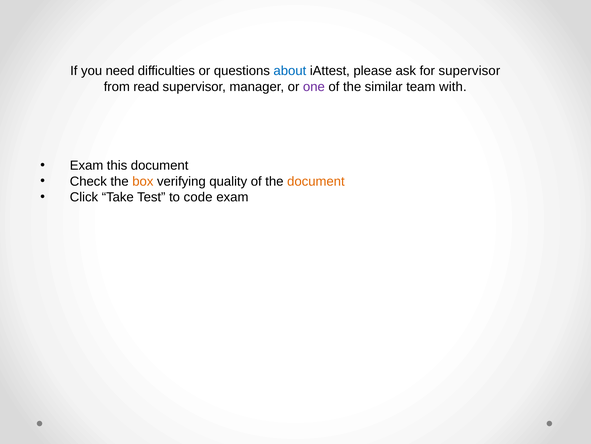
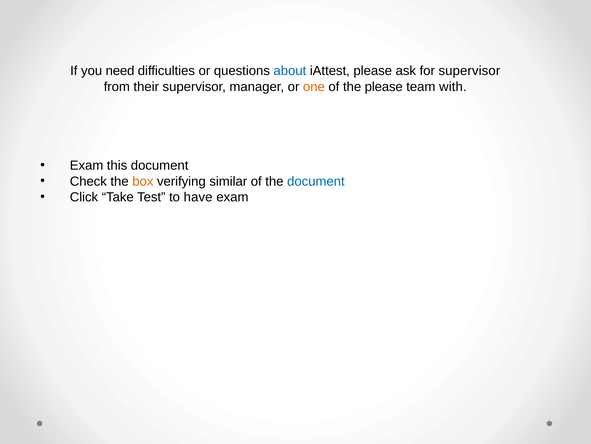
read: read -> their (146, 87)
one colour: purple -> orange (314, 87)
the similar: similar -> please (384, 87)
quality: quality -> similar (228, 181)
document colour: orange -> blue (316, 181)
code: code -> have (198, 197)
